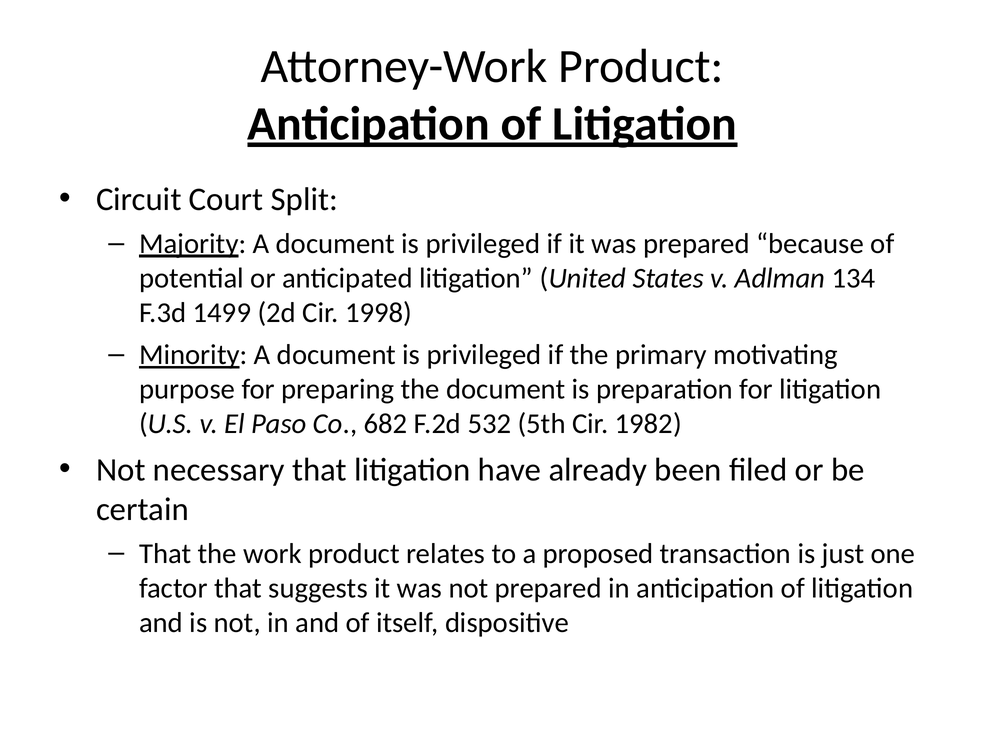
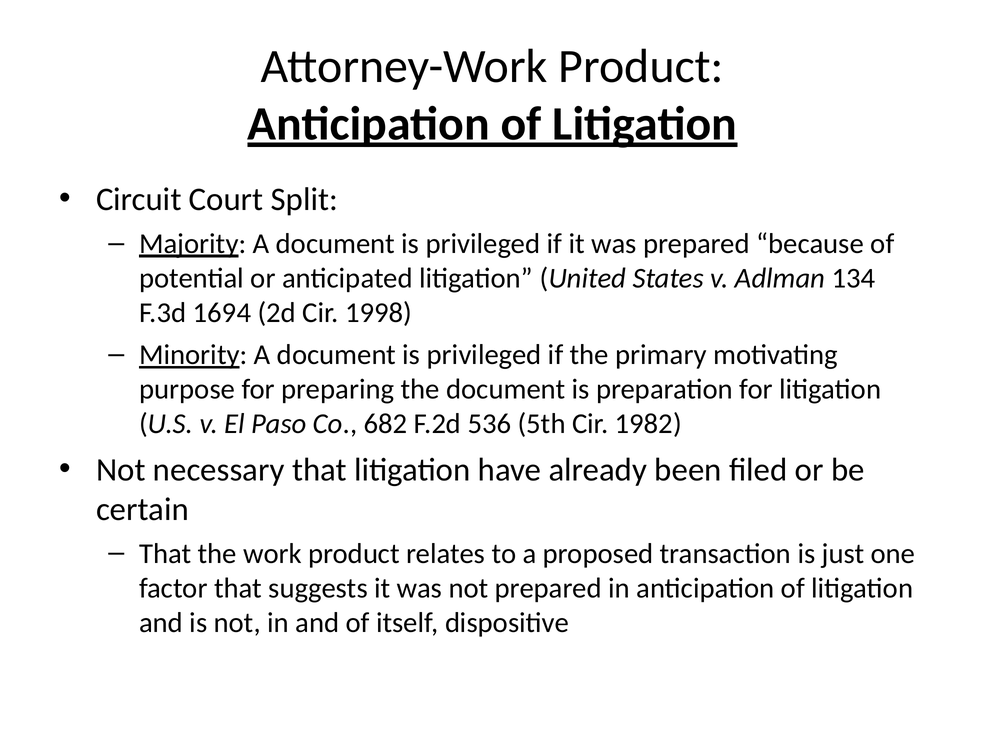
1499: 1499 -> 1694 (222, 313)
532: 532 -> 536 (489, 424)
